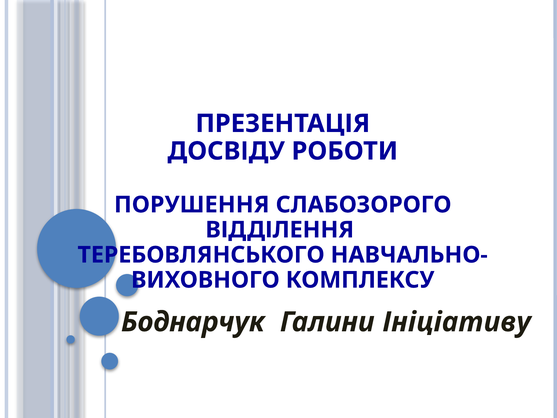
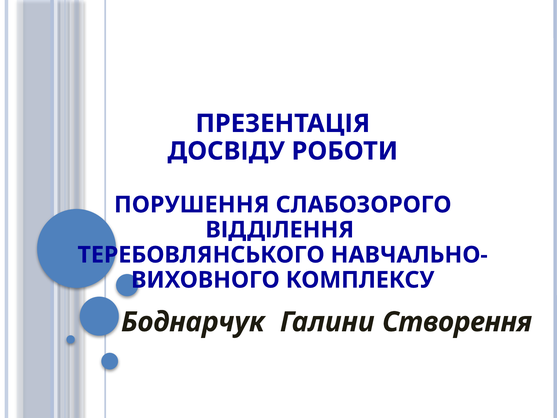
Ініціативу: Ініціативу -> Створення (457, 322)
